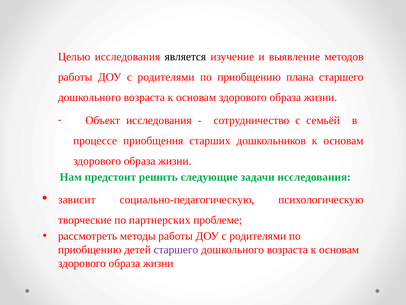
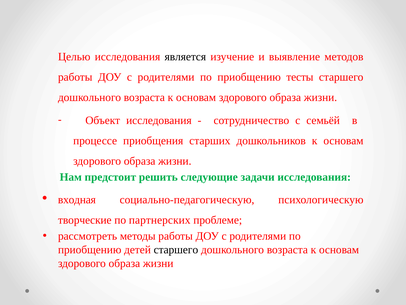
плана: плана -> тесты (300, 77)
зависит: зависит -> входная (77, 199)
старшего colour: purple -> black (176, 249)
